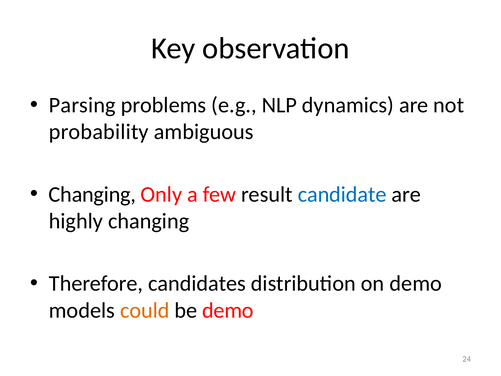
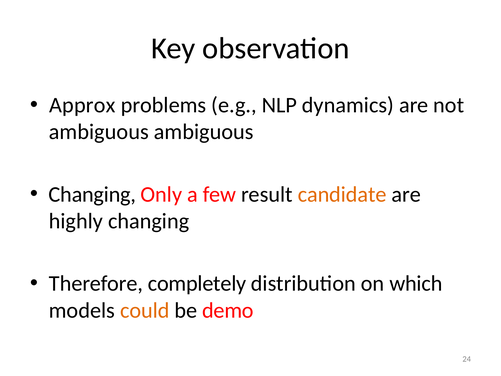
Parsing: Parsing -> Approx (82, 105)
probability: probability -> ambiguous (99, 132)
candidate colour: blue -> orange (342, 194)
candidates: candidates -> completely (197, 283)
on demo: demo -> which (416, 283)
